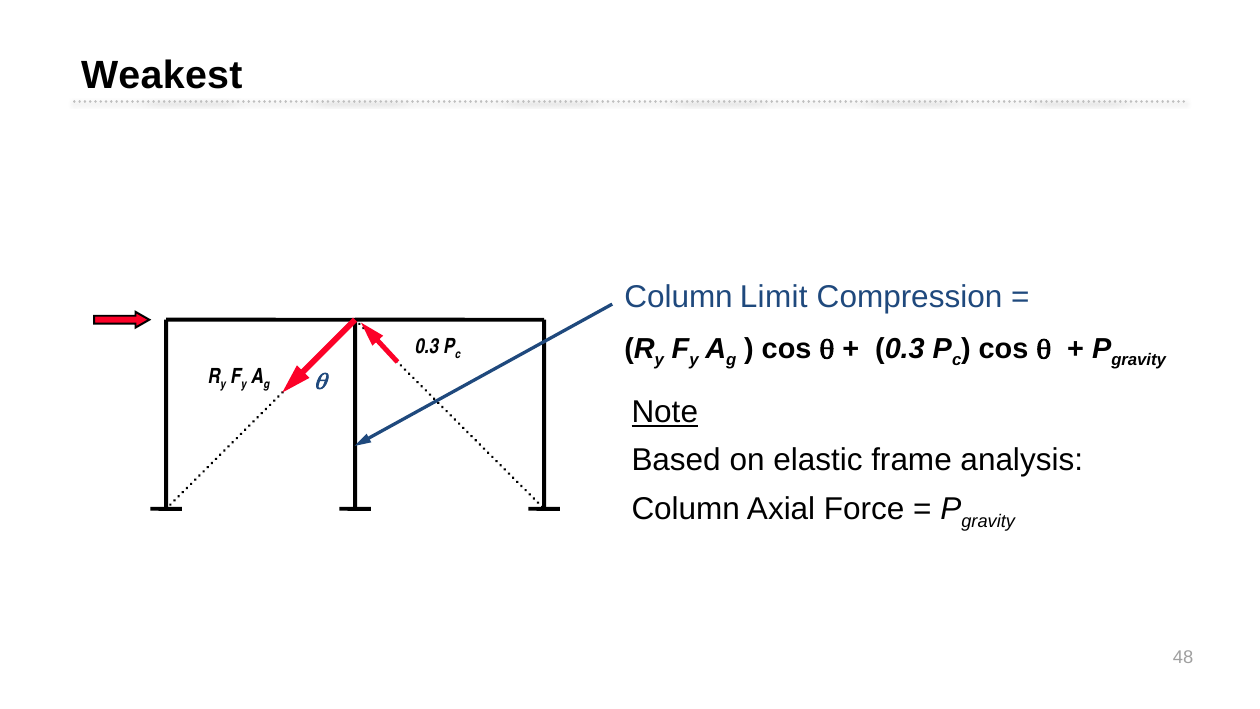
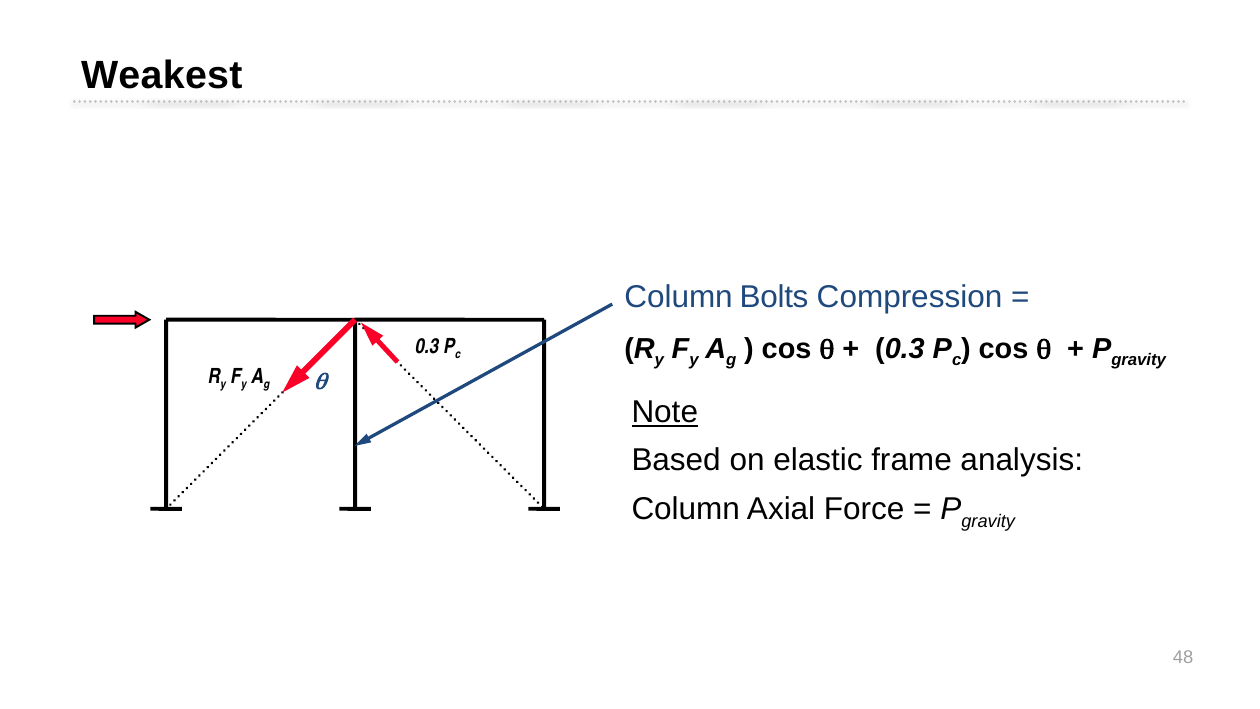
Limit: Limit -> Bolts (774, 297)
